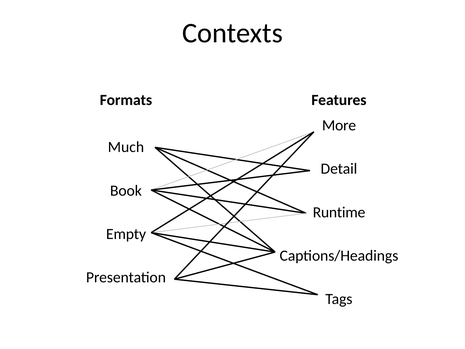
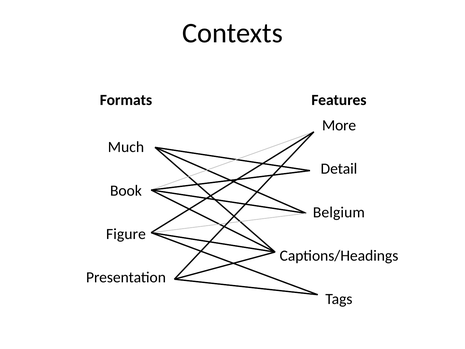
Runtime: Runtime -> Belgium (339, 212)
Empty: Empty -> Figure (126, 234)
